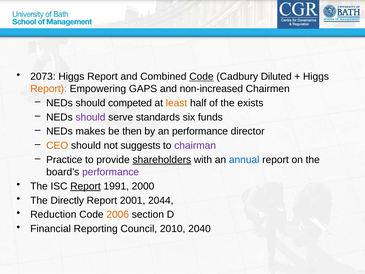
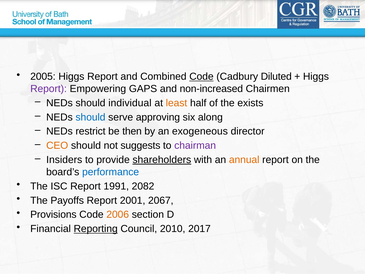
2073: 2073 -> 2005 (43, 77)
Report colour: orange -> purple (49, 89)
competed: competed -> individual (130, 103)
should colour: purple -> blue (90, 117)
standards: standards -> approving (158, 117)
funds: funds -> along (210, 117)
makes: makes -> restrict (91, 131)
an performance: performance -> exogeneous (200, 131)
Practice: Practice -> Insiders (64, 160)
annual colour: blue -> orange (244, 160)
performance colour: purple -> blue (111, 172)
Report underline: present -> none (85, 186)
2000: 2000 -> 2082 (143, 186)
Directly: Directly -> Payoffs (67, 200)
2044: 2044 -> 2067 (161, 200)
Reduction: Reduction -> Provisions (53, 214)
Reporting underline: none -> present (96, 229)
2040: 2040 -> 2017 (199, 229)
